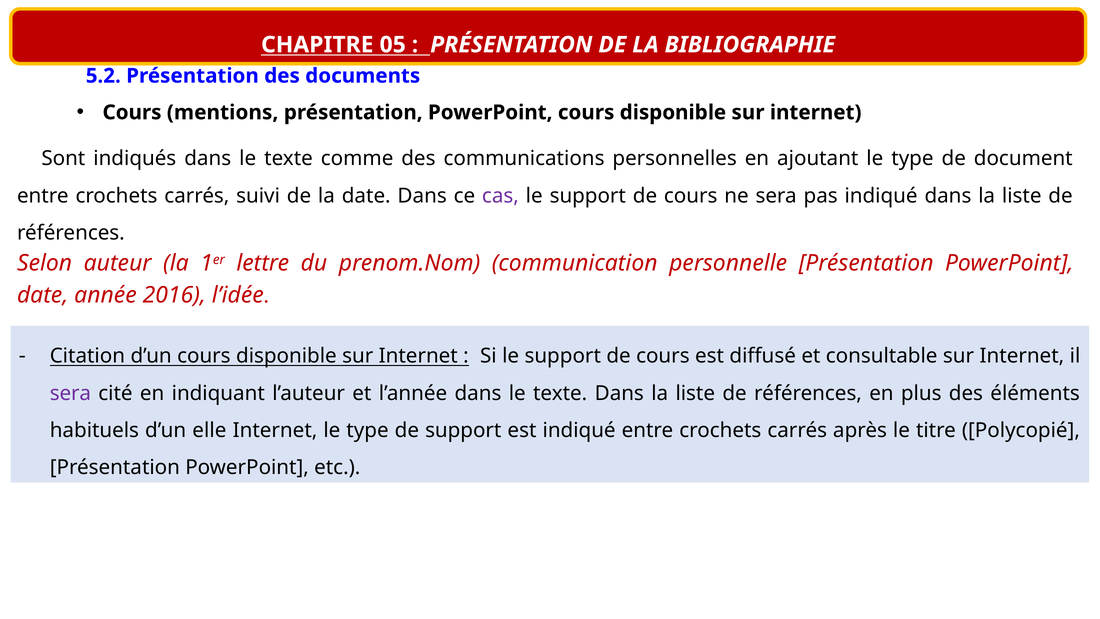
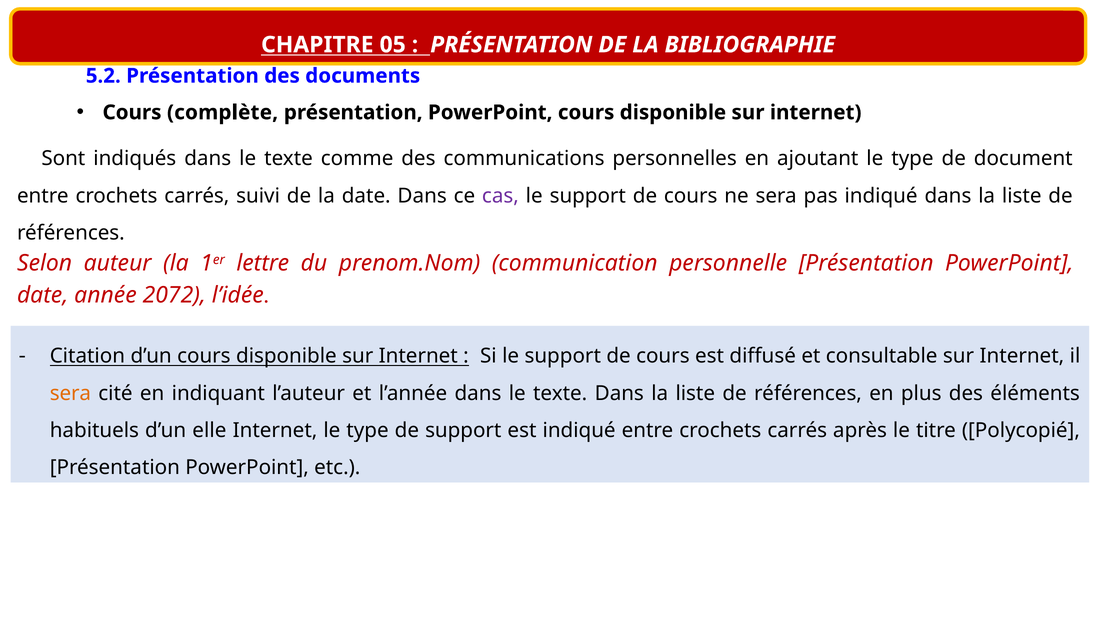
mentions: mentions -> complète (223, 112)
2016: 2016 -> 2072 (174, 295)
sera colour: purple -> orange (70, 393)
